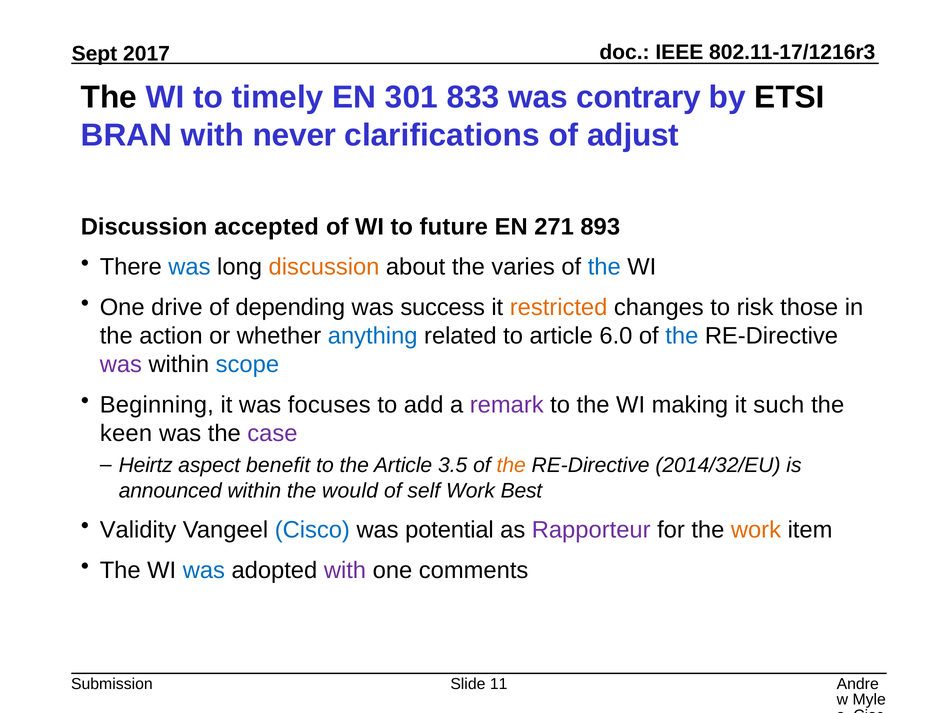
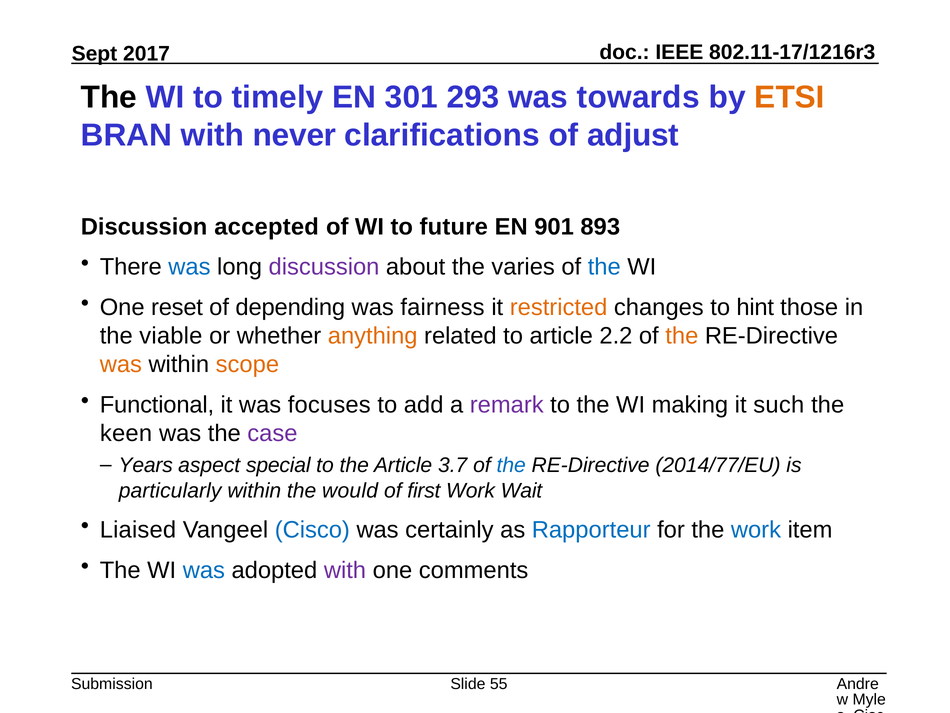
833: 833 -> 293 (473, 97)
contrary: contrary -> towards (638, 97)
ETSI colour: black -> orange (790, 97)
271: 271 -> 901 (554, 227)
discussion colour: orange -> purple (324, 267)
drive: drive -> reset (177, 307)
success: success -> fairness (443, 307)
risk: risk -> hint (755, 307)
action: action -> viable (171, 336)
anything colour: blue -> orange (373, 336)
6.0: 6.0 -> 2.2 (616, 336)
the colour: blue -> orange (682, 336)
was colour: purple -> orange (121, 364)
scope colour: blue -> orange (247, 364)
Beginning: Beginning -> Functional (157, 405)
Heirtz: Heirtz -> Years (146, 465)
benefit: benefit -> special (278, 465)
3.5: 3.5 -> 3.7 (453, 465)
the colour: orange -> blue (511, 465)
2014/32/EU: 2014/32/EU -> 2014/77/EU (718, 465)
announced: announced -> particularly (170, 491)
self: self -> first (424, 491)
Best: Best -> Wait (521, 491)
Validity: Validity -> Liaised (138, 530)
potential: potential -> certainly (449, 530)
Rapporteur colour: purple -> blue (591, 530)
work colour: orange -> blue (756, 530)
11: 11 -> 55 (499, 683)
